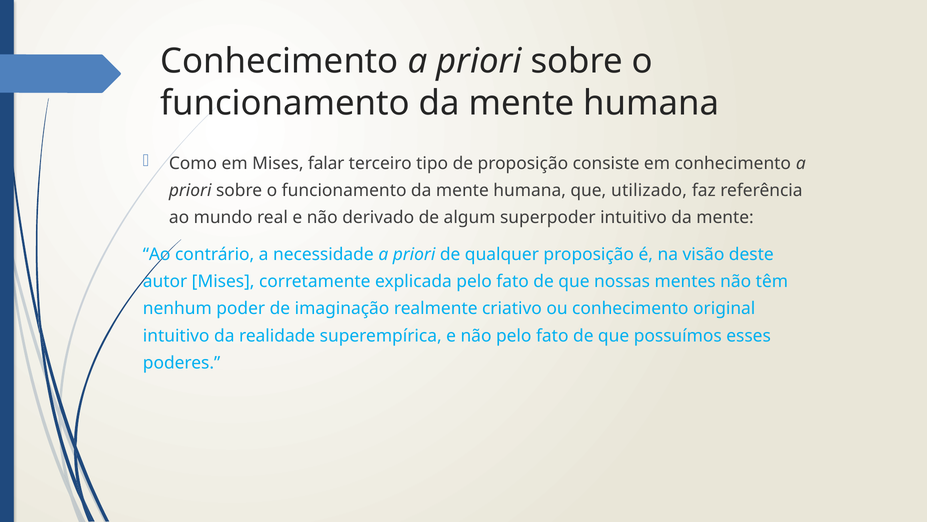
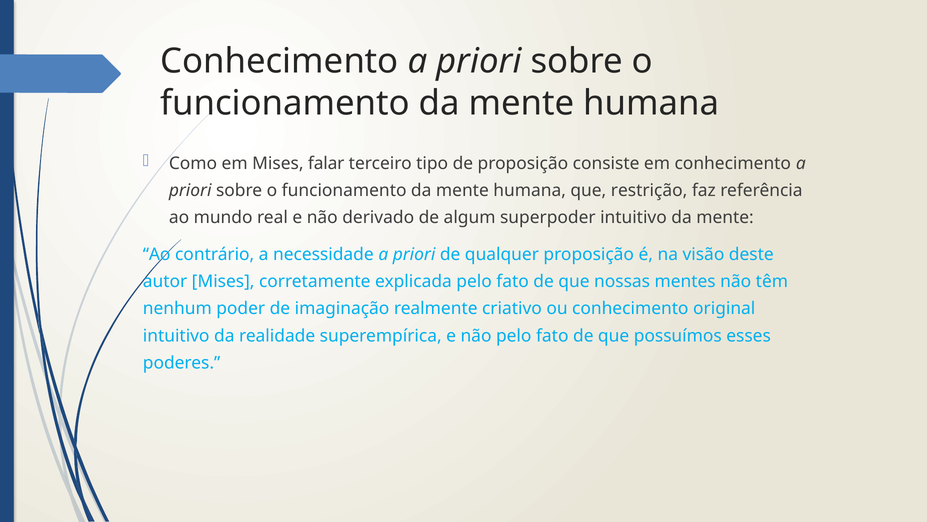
utilizado: utilizado -> restrição (649, 190)
